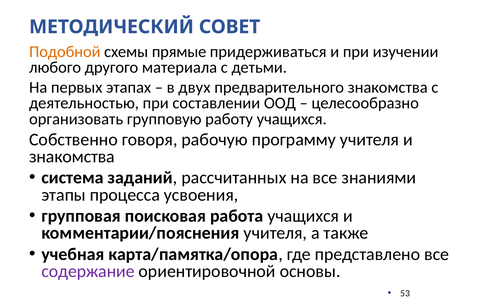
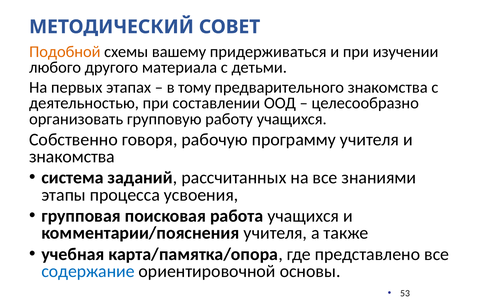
прямые: прямые -> вашему (179, 52)
двух: двух -> тому (195, 88)
содержание colour: purple -> blue (88, 272)
